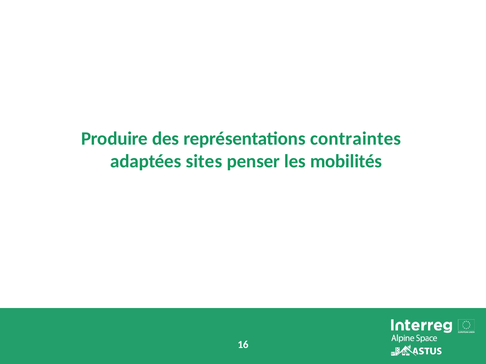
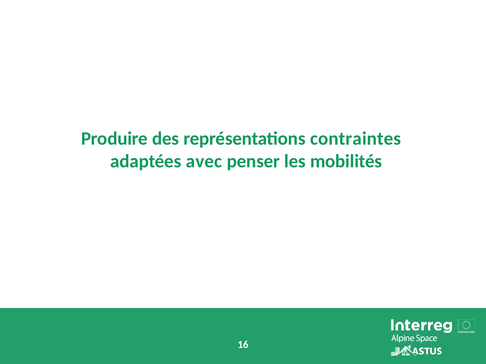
sites: sites -> avec (204, 162)
